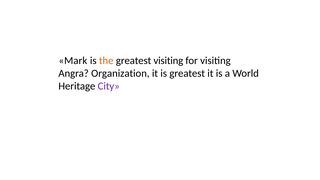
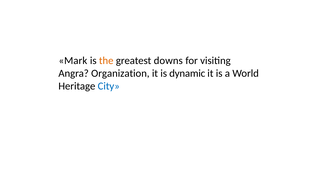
greatest visiting: visiting -> downs (168, 61)
is greatest: greatest -> dynamic (187, 73)
City colour: purple -> blue (109, 86)
